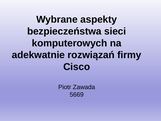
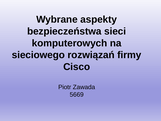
adekwatnie: adekwatnie -> sieciowego (38, 55)
